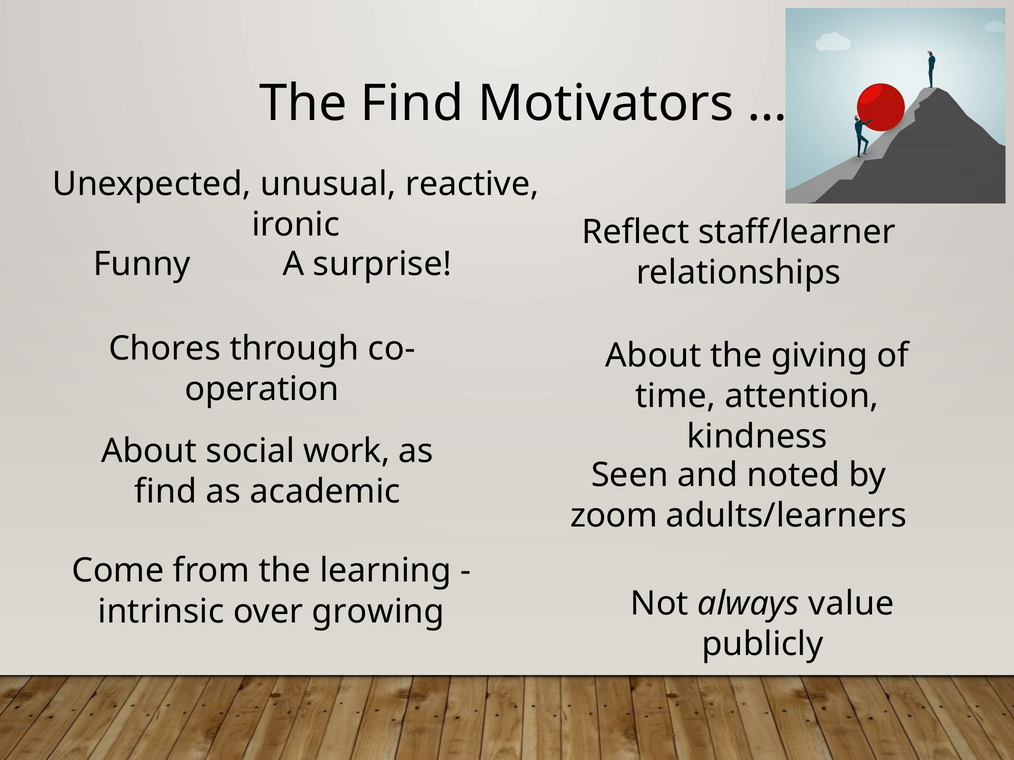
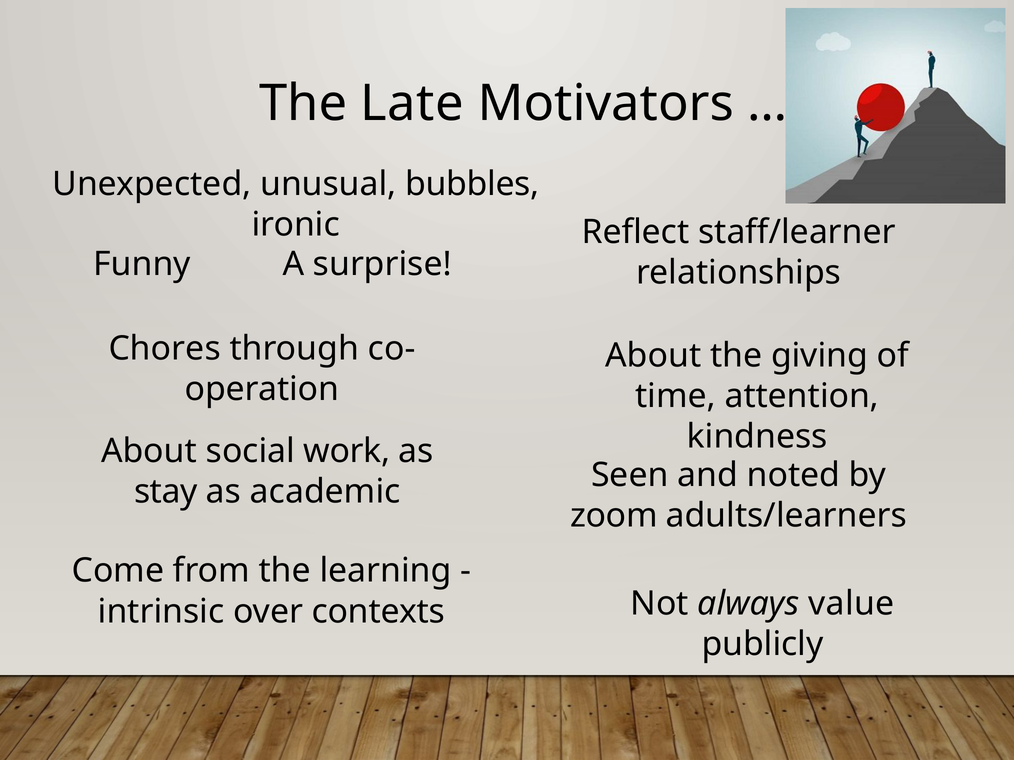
The Find: Find -> Late (412, 103)
reactive: reactive -> bubbles (472, 184)
find: find -> stay (166, 492)
growing: growing -> contexts (378, 612)
